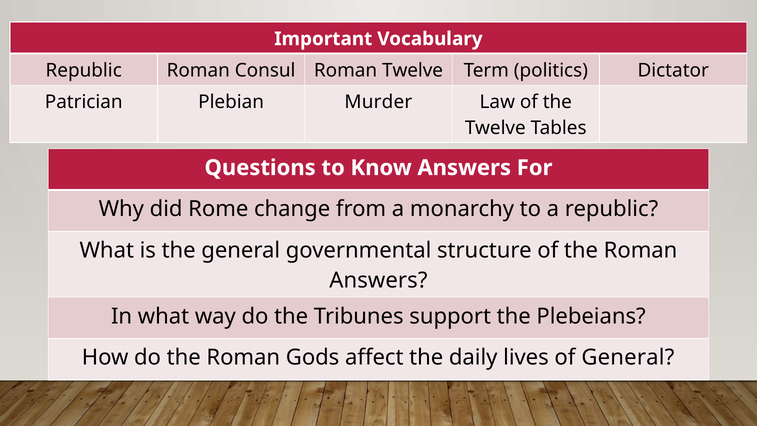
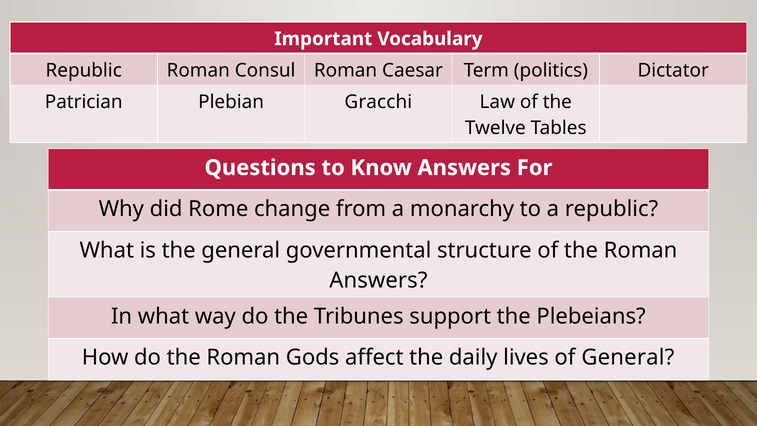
Roman Twelve: Twelve -> Caesar (412, 70)
Murder: Murder -> Gracchi (378, 102)
